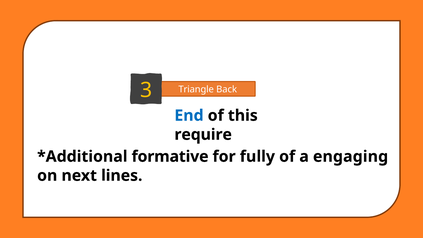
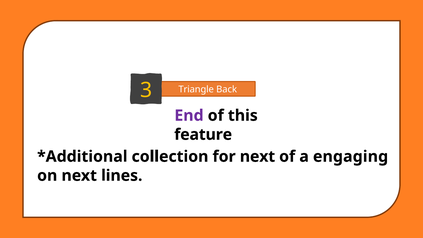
End colour: blue -> purple (189, 116)
require: require -> feature (203, 135)
formative: formative -> collection (170, 157)
for fully: fully -> next (257, 157)
